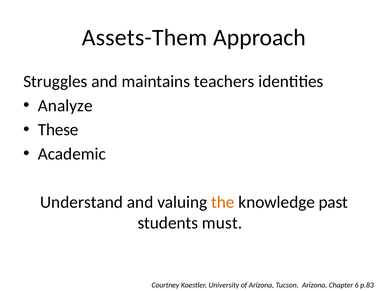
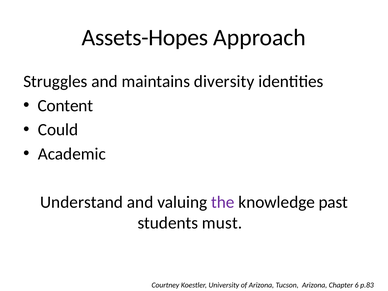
Assets-Them: Assets-Them -> Assets-Hopes (145, 38)
teachers: teachers -> diversity (224, 81)
Analyze: Analyze -> Content (65, 106)
These: These -> Could (58, 130)
the colour: orange -> purple (223, 202)
